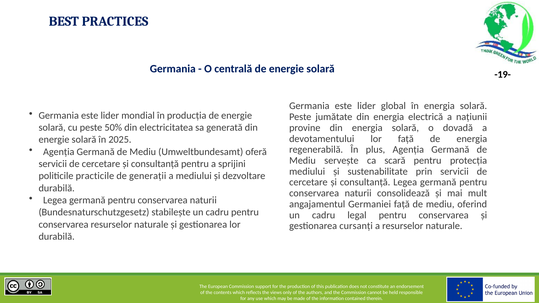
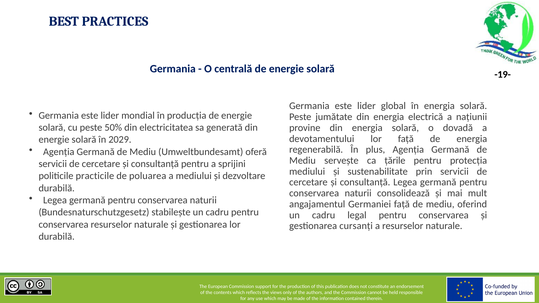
2025: 2025 -> 2029 (120, 140)
scară: scară -> țările (395, 161)
generații: generații -> poluarea (148, 176)
